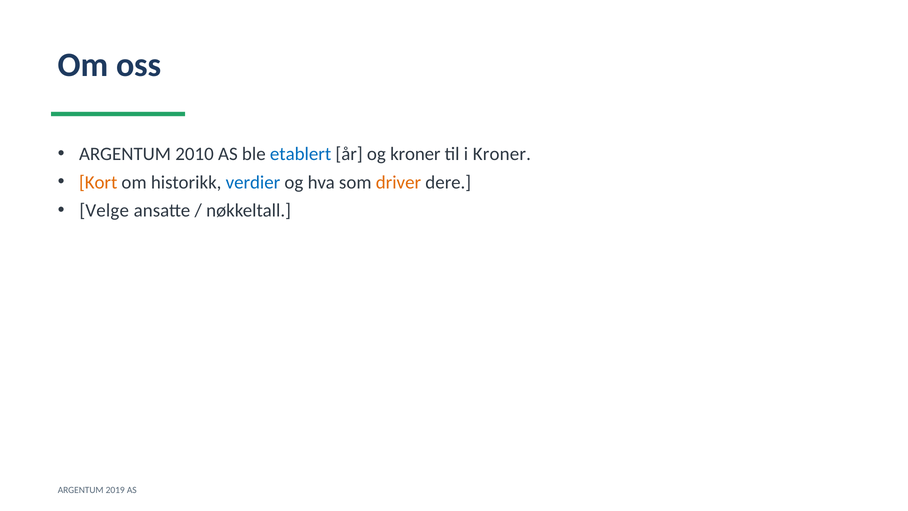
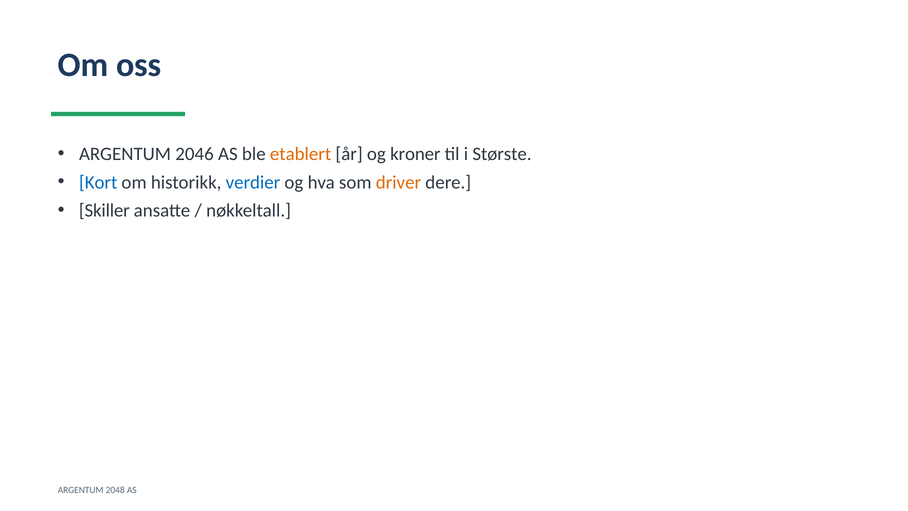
2010: 2010 -> 2046 (195, 154)
etablert colour: blue -> orange (301, 154)
i Kroner: Kroner -> Største (502, 154)
Kort colour: orange -> blue (98, 182)
Velge: Velge -> Skiller (104, 211)
2019: 2019 -> 2048 (115, 490)
